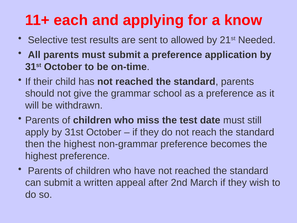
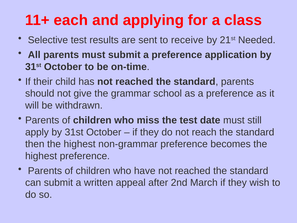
know: know -> class (243, 20)
allowed: allowed -> receive (187, 40)
